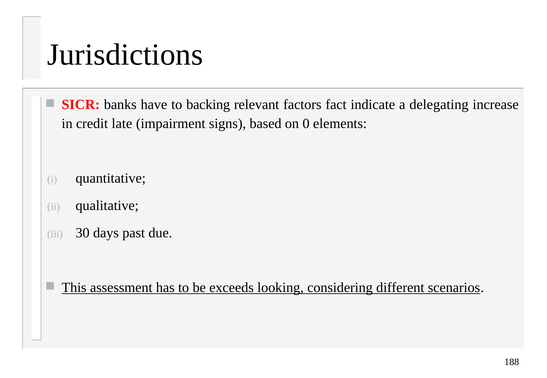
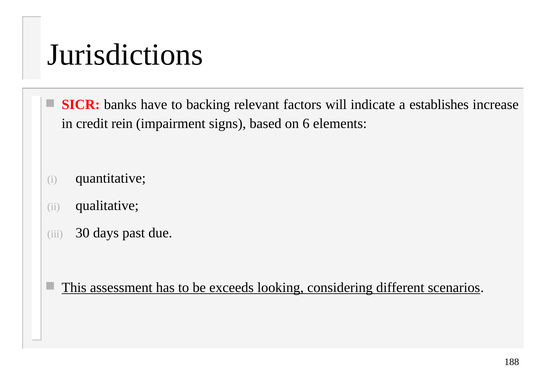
fact: fact -> will (336, 105)
delegating: delegating -> establishes (439, 105)
late: late -> rein (122, 124)
0: 0 -> 6 (306, 124)
